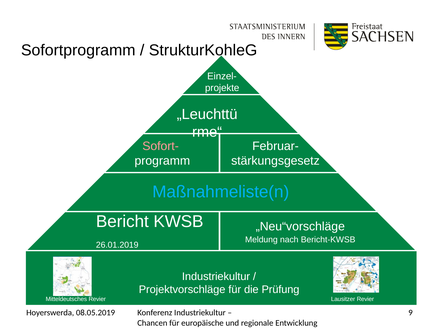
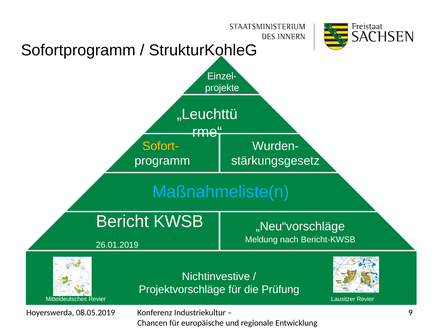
Sofort- colour: pink -> yellow (161, 146)
Februar-: Februar- -> Wurden- (276, 146)
Industriekultur: Industriekultur -> Nichtinvestive (216, 277)
